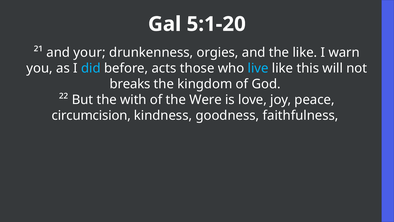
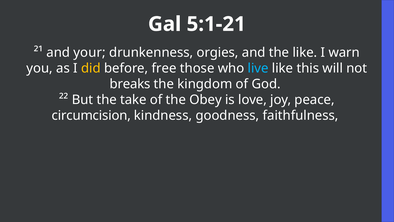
5:1-20: 5:1-20 -> 5:1-21 (216, 24)
did colour: light blue -> yellow (91, 68)
acts: acts -> free (164, 68)
with: with -> take (133, 100)
Were: Were -> Obey (206, 100)
